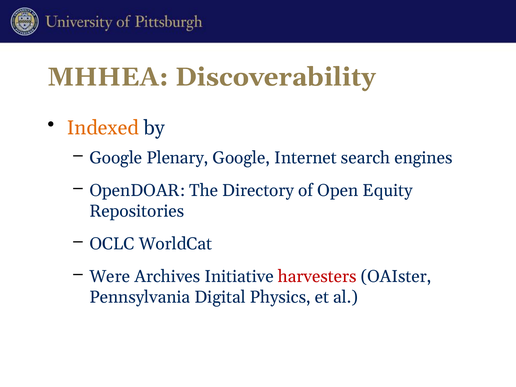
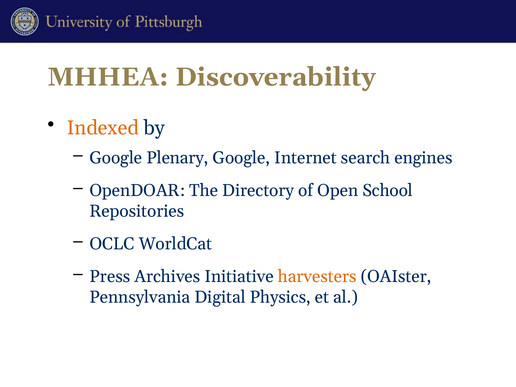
Equity: Equity -> School (388, 190)
Were: Were -> Press (110, 276)
harvesters colour: red -> orange (317, 276)
